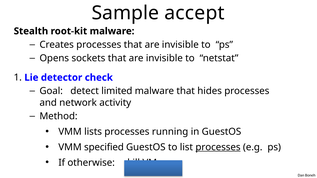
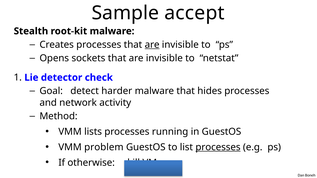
are underline: none -> present (152, 45)
limited: limited -> harder (117, 91)
specified: specified -> problem (104, 147)
